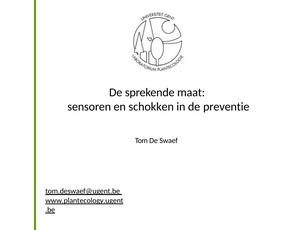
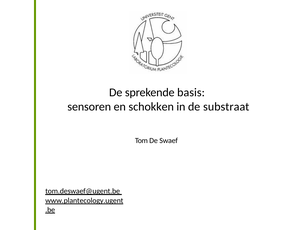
maat: maat -> basis (191, 92)
preventie: preventie -> substraat (226, 107)
